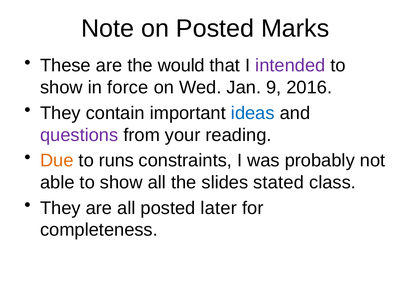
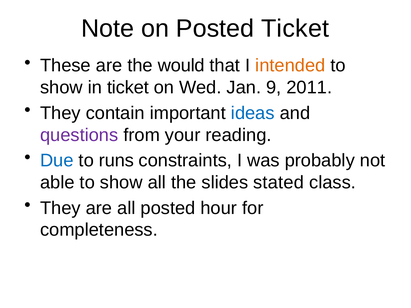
Posted Marks: Marks -> Ticket (295, 28)
intended colour: purple -> orange (290, 66)
in force: force -> ticket (128, 88)
2016: 2016 -> 2011 (309, 88)
Due colour: orange -> blue (57, 161)
later: later -> hour (219, 208)
